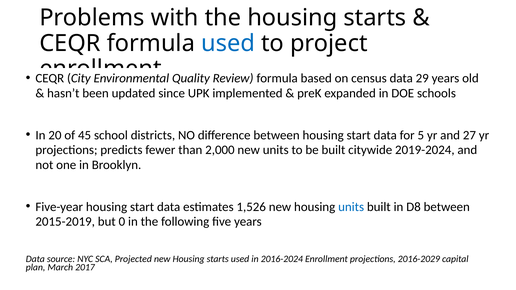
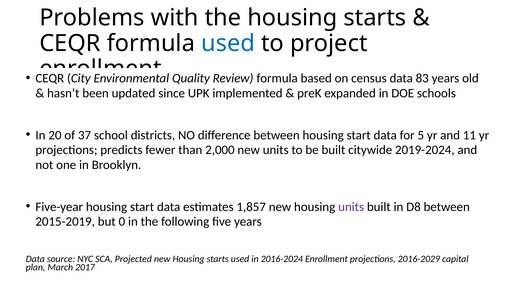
29: 29 -> 83 (422, 78)
45: 45 -> 37 (85, 135)
27: 27 -> 11 (469, 135)
1,526: 1,526 -> 1,857 (251, 207)
units colour: blue -> purple (351, 207)
